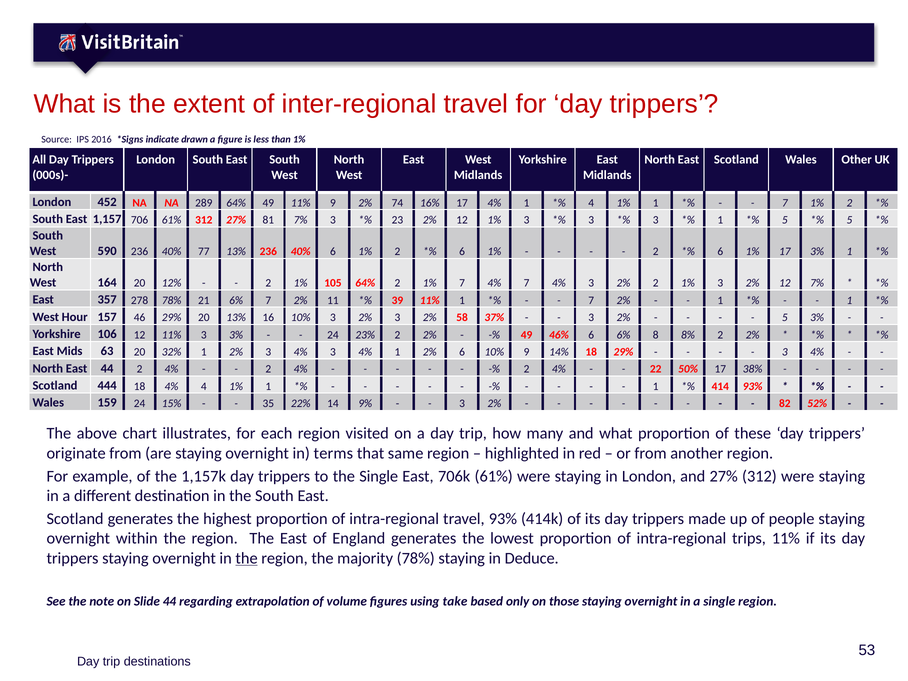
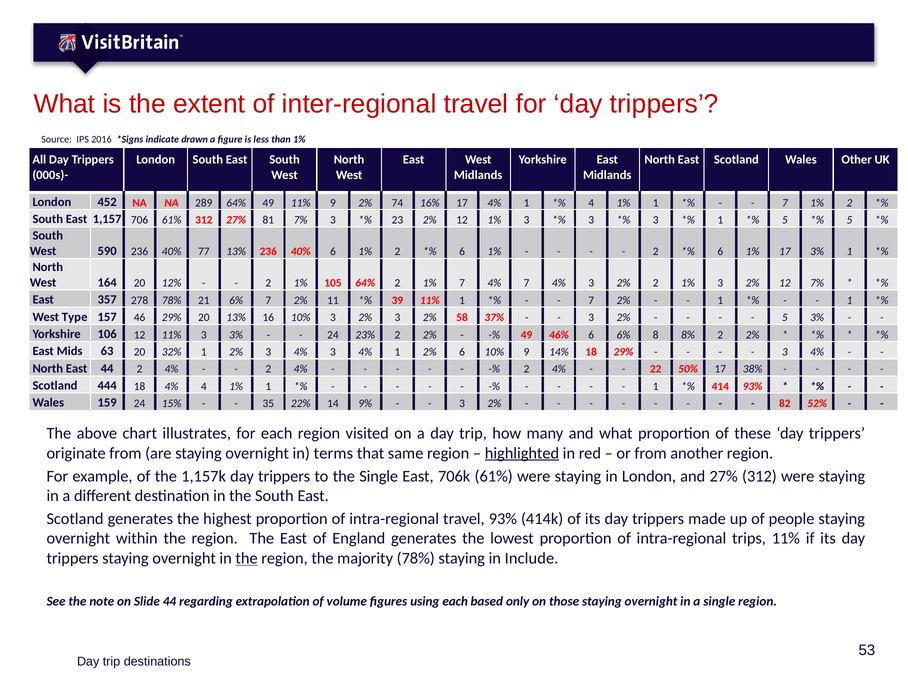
Hour: Hour -> Type (75, 317)
highlighted underline: none -> present (522, 453)
Deduce: Deduce -> Include (532, 558)
using take: take -> each (455, 601)
